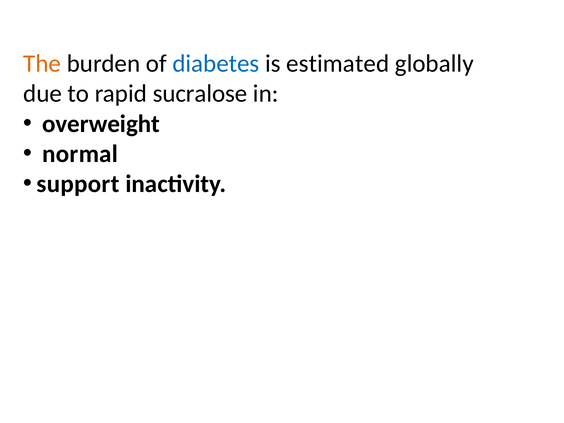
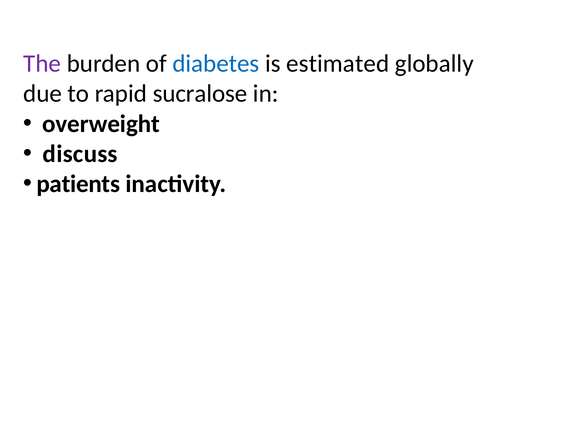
The colour: orange -> purple (42, 64)
normal: normal -> discuss (80, 154)
support: support -> patients (78, 184)
